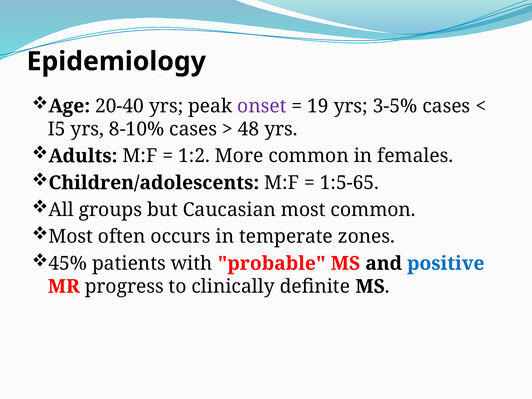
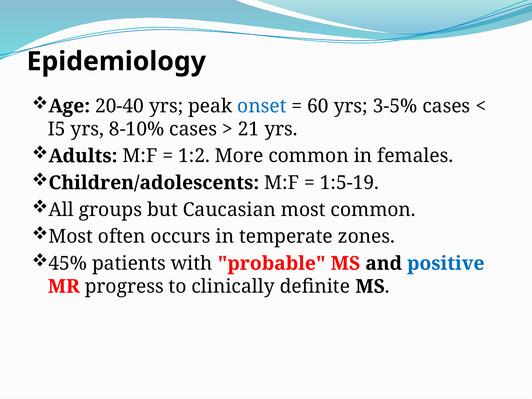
onset colour: purple -> blue (262, 106)
19: 19 -> 60 (318, 106)
48: 48 -> 21 (249, 129)
1:5-65: 1:5-65 -> 1:5-19 (350, 183)
